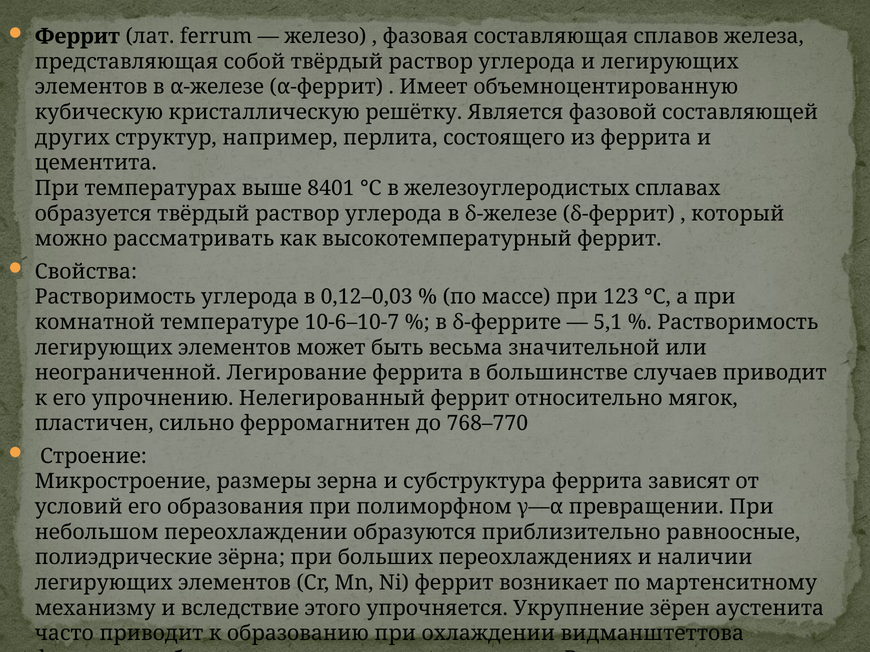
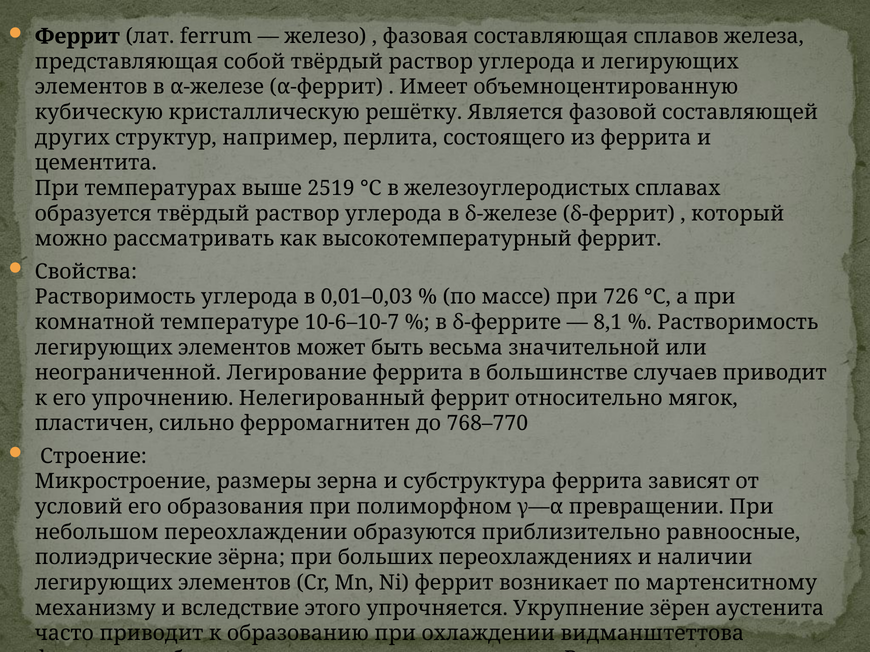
8401: 8401 -> 2519 (331, 188)
0,12–0,03: 0,12–0,03 -> 0,01–0,03 (367, 297)
123: 123 -> 726 (621, 297)
5,1: 5,1 -> 8,1 (608, 322)
